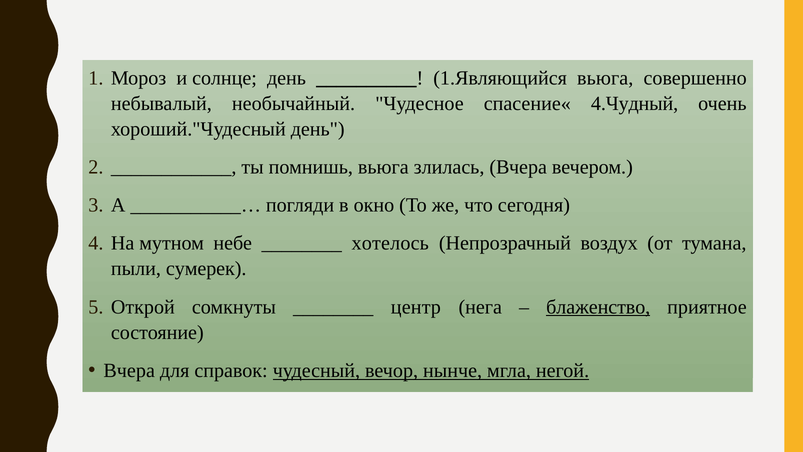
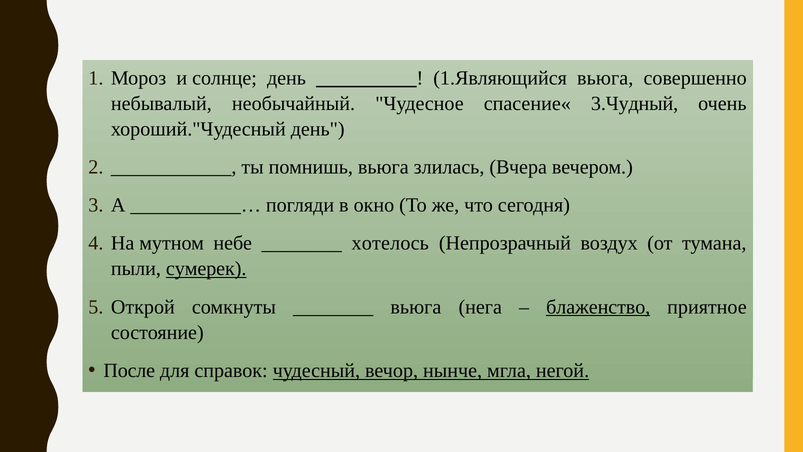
4.Чудный: 4.Чудный -> 3.Чудный (635, 103)
сумерек underline: none -> present (206, 269)
центр: центр -> вьюга (416, 307)
Вчера: Вчера -> После (129, 370)
